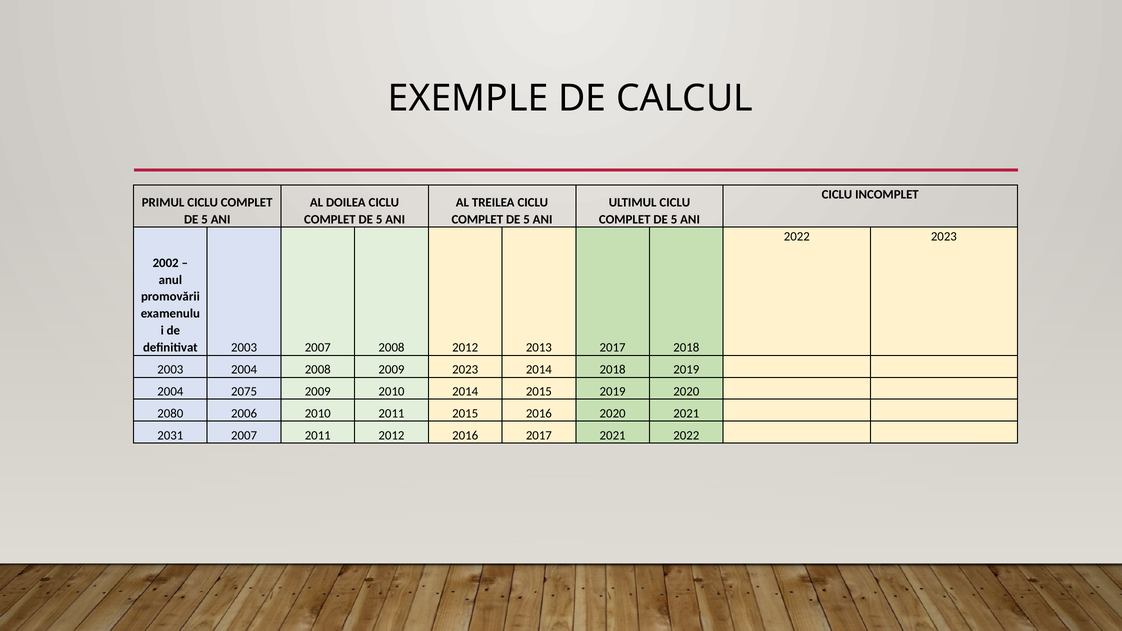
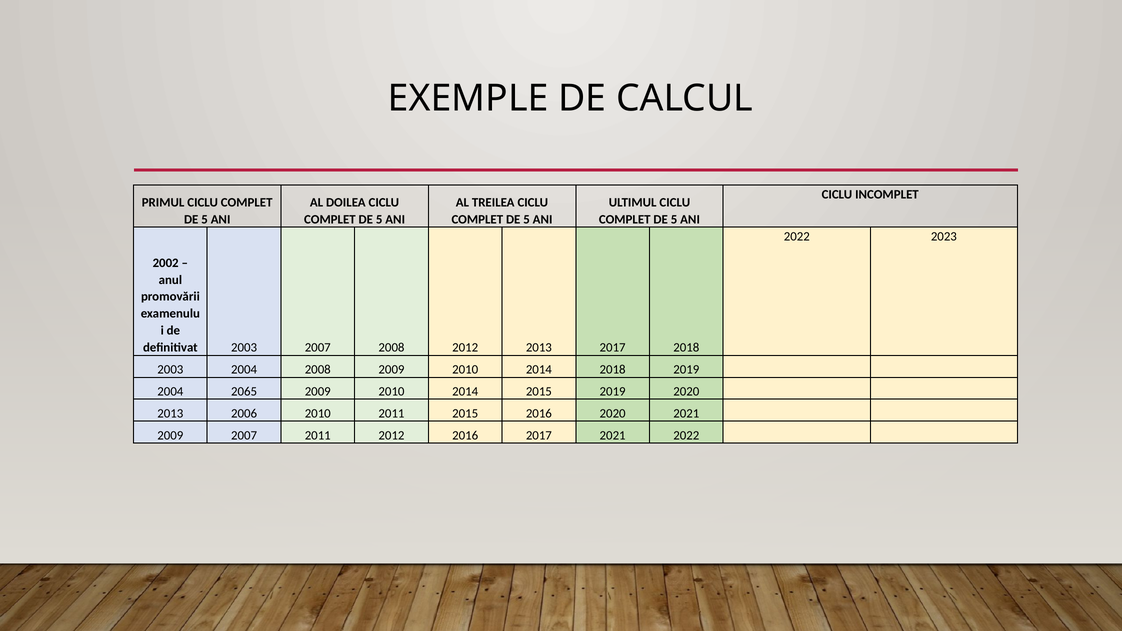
2008 2009 2023: 2023 -> 2010 (465, 370)
2075: 2075 -> 2065 (244, 392)
2080: 2080 -> 2013 (170, 413)
2031: 2031 -> 2009 (170, 435)
